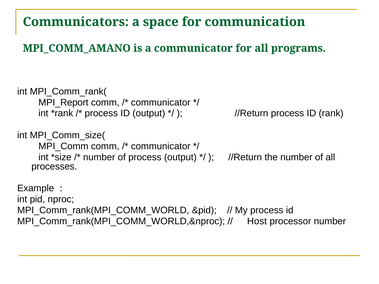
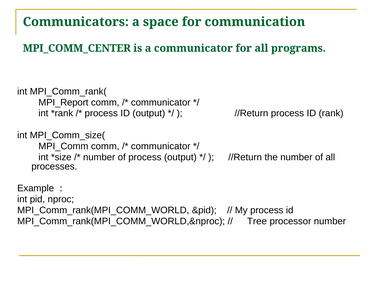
MPI_COMM_AMANO: MPI_COMM_AMANO -> MPI_COMM_CENTER (77, 48)
Host: Host -> Tree (257, 222)
